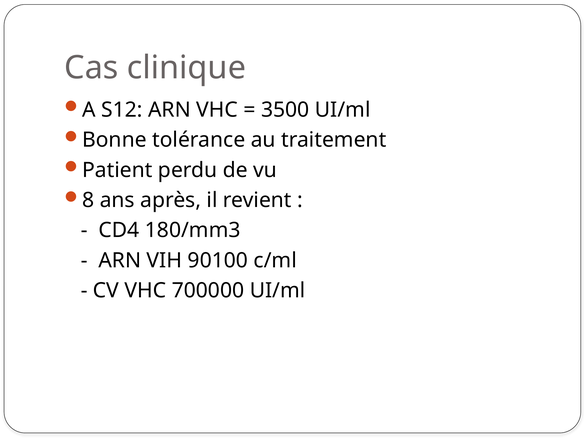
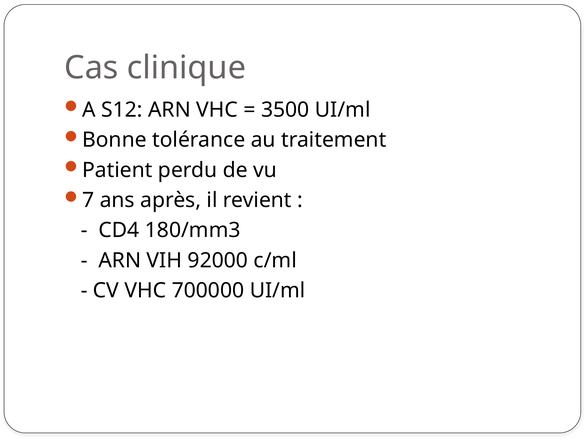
8: 8 -> 7 (88, 200)
90100: 90100 -> 92000 (218, 260)
